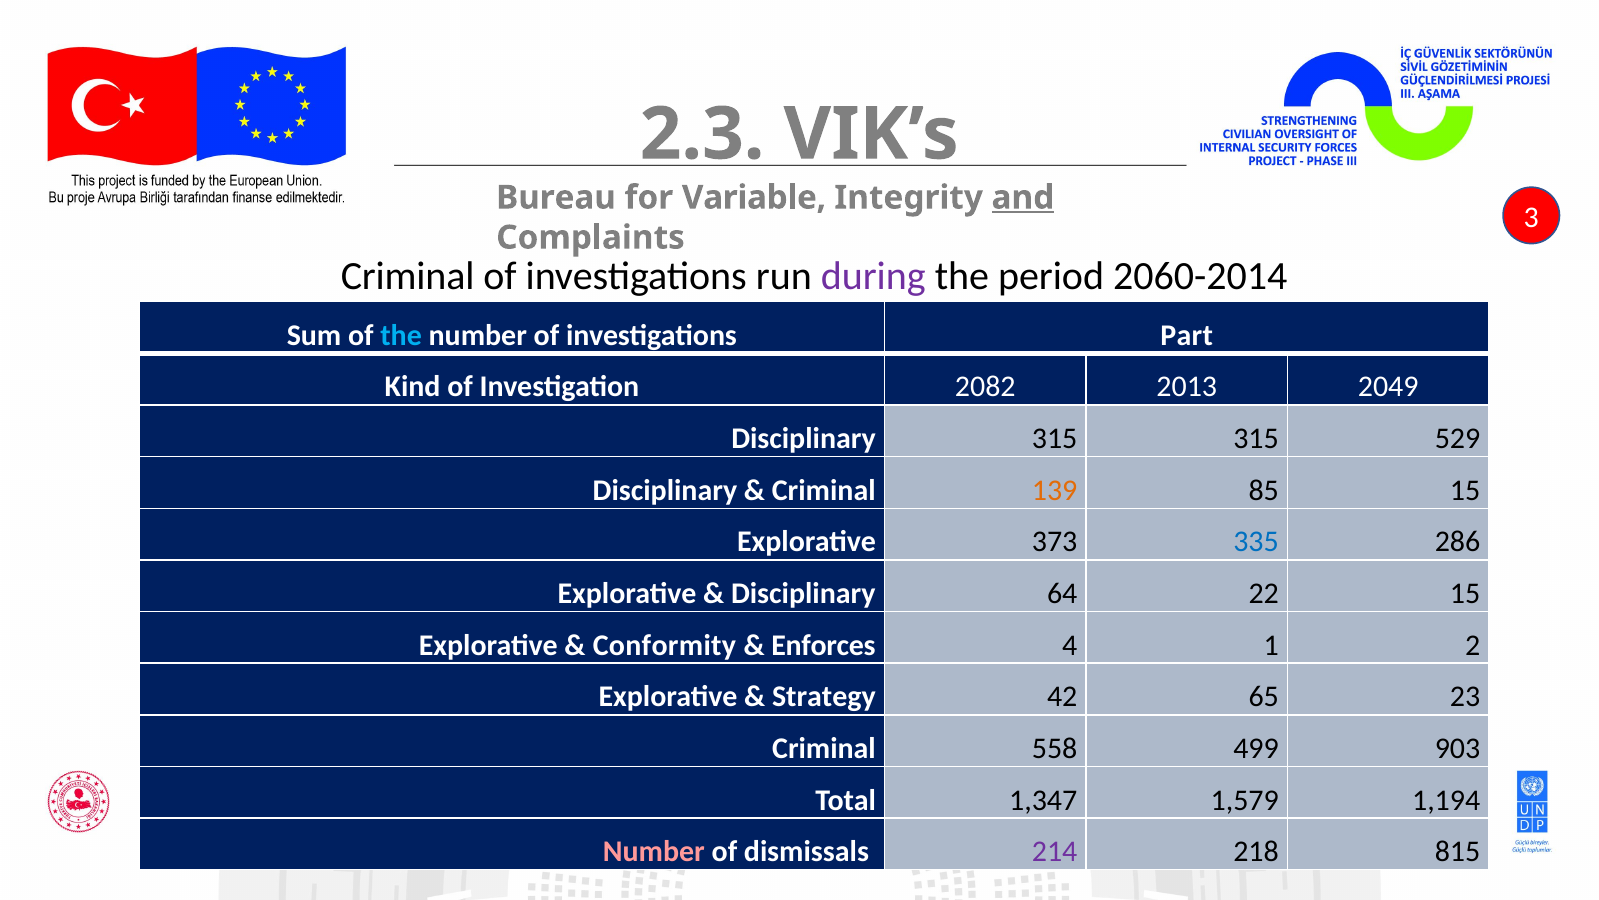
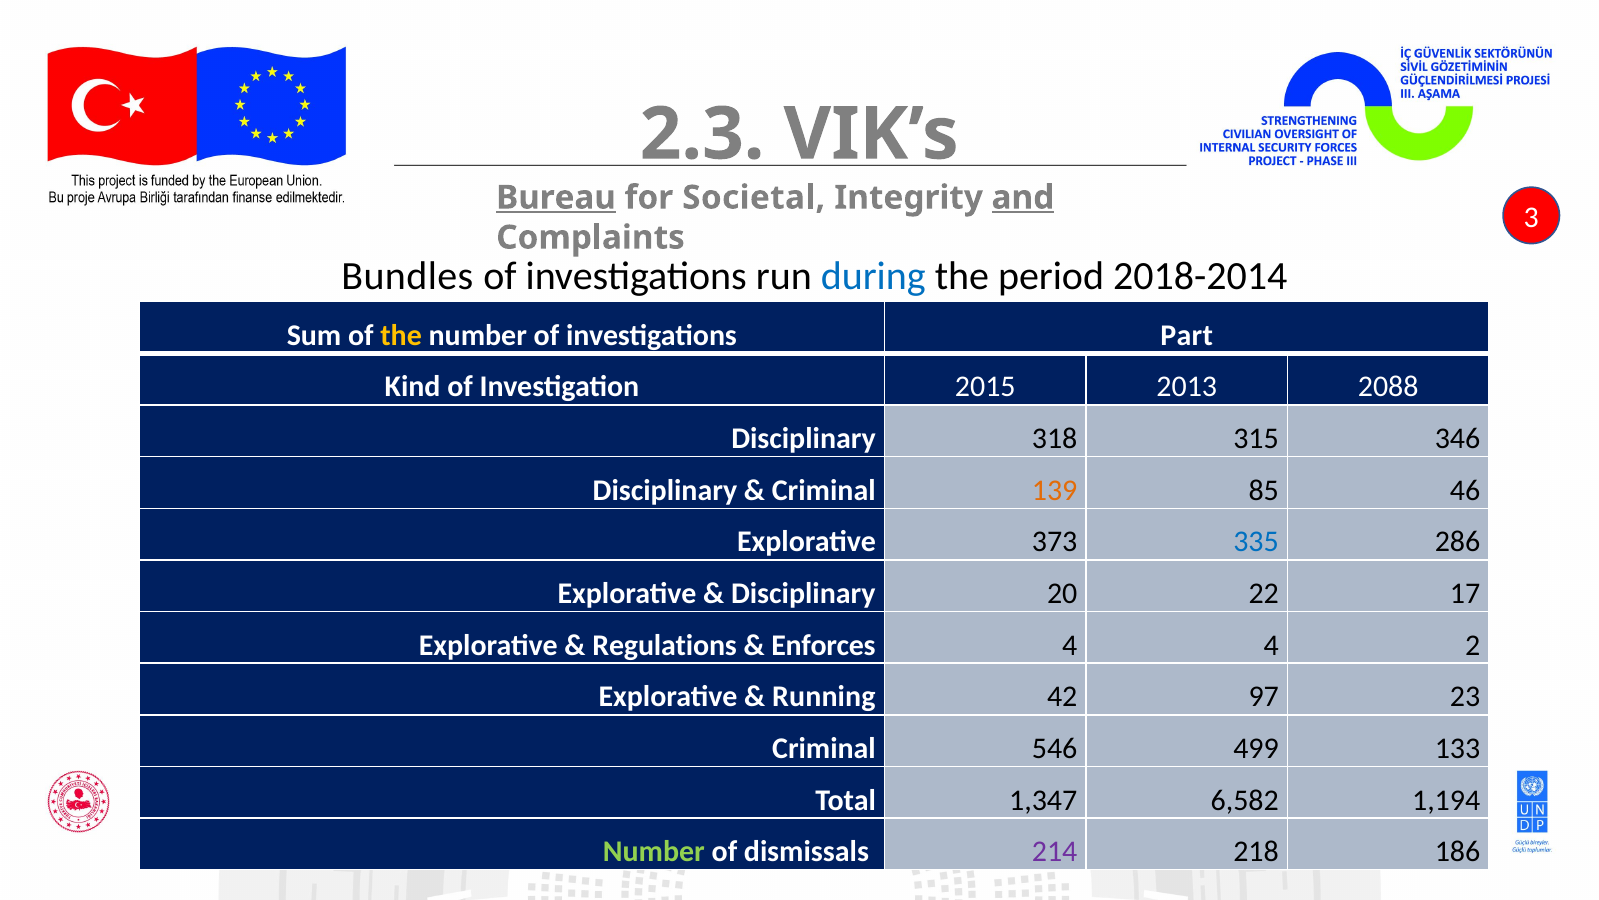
Bureau underline: none -> present (556, 197)
Variable: Variable -> Societal (754, 197)
Criminal: Criminal -> Bundles (407, 277)
during colour: purple -> blue (873, 277)
2060-2014: 2060-2014 -> 2018-2014 (1200, 277)
the colour: light blue -> yellow (401, 335)
2082: 2082 -> 2015 (985, 387)
2049: 2049 -> 2088 (1388, 387)
Disciplinary 315: 315 -> 318 (1055, 438)
529: 529 -> 346 (1458, 438)
85 15: 15 -> 46 (1465, 490)
64: 64 -> 20 (1062, 593)
22 15: 15 -> 17 (1465, 593)
Conformity: Conformity -> Regulations (665, 645)
4 1: 1 -> 4 (1271, 645)
Strategy: Strategy -> Running (824, 696)
65: 65 -> 97 (1264, 696)
558: 558 -> 546 (1055, 748)
903: 903 -> 133 (1458, 748)
1,579: 1,579 -> 6,582 (1245, 800)
Number colour: pink -> light green (654, 851)
815: 815 -> 186 (1458, 851)
